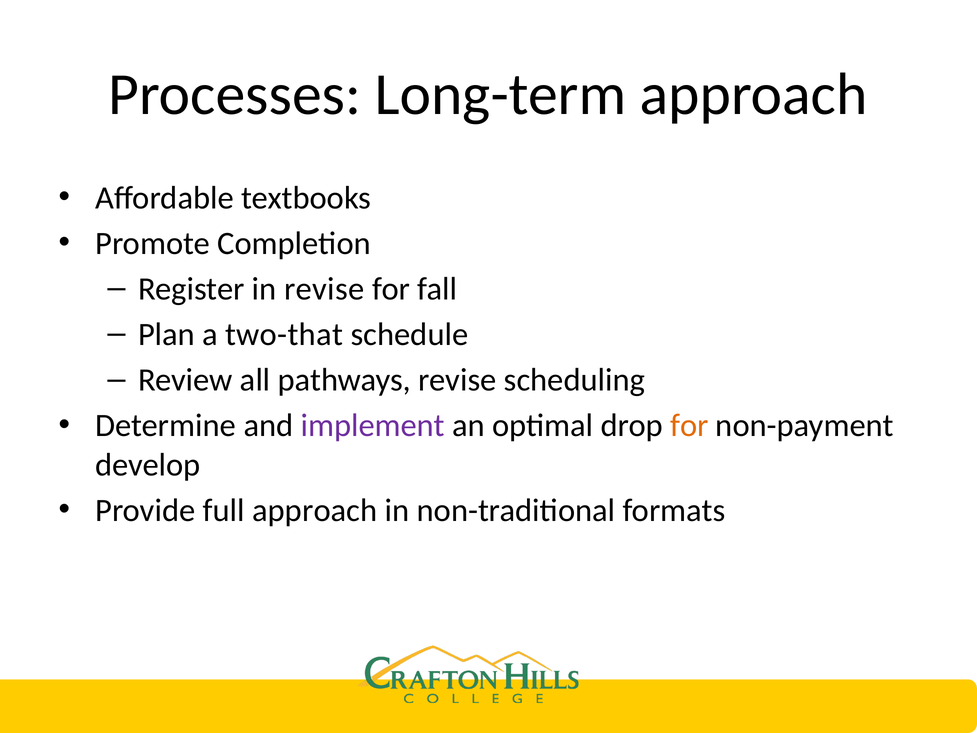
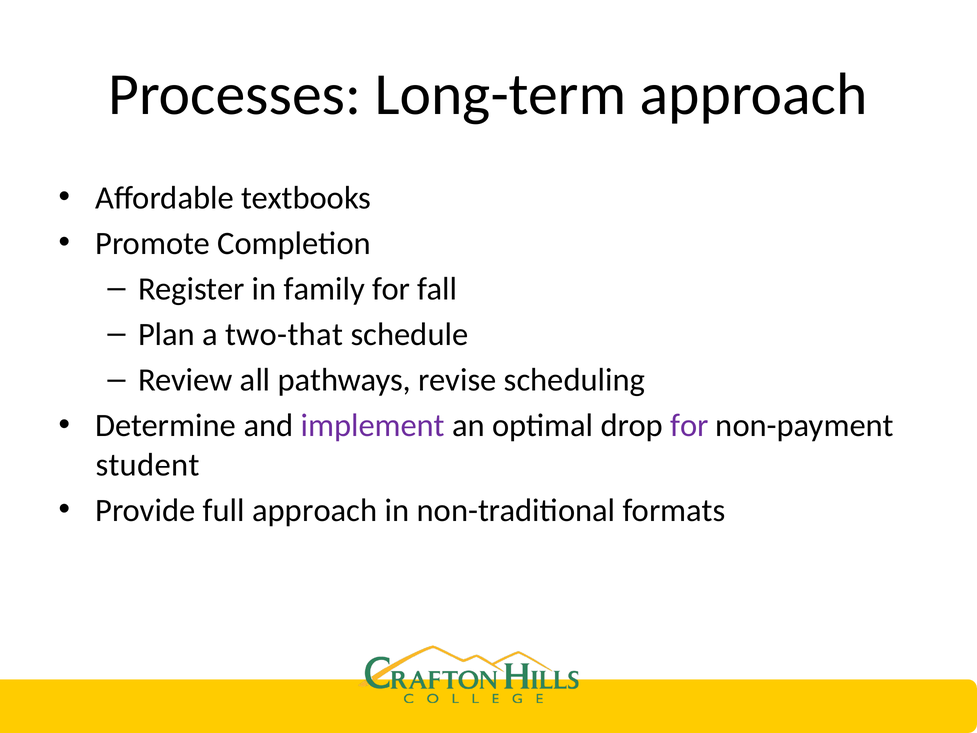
in revise: revise -> family (324, 289)
for colour: orange -> purple (689, 426)
develop: develop -> student (148, 465)
